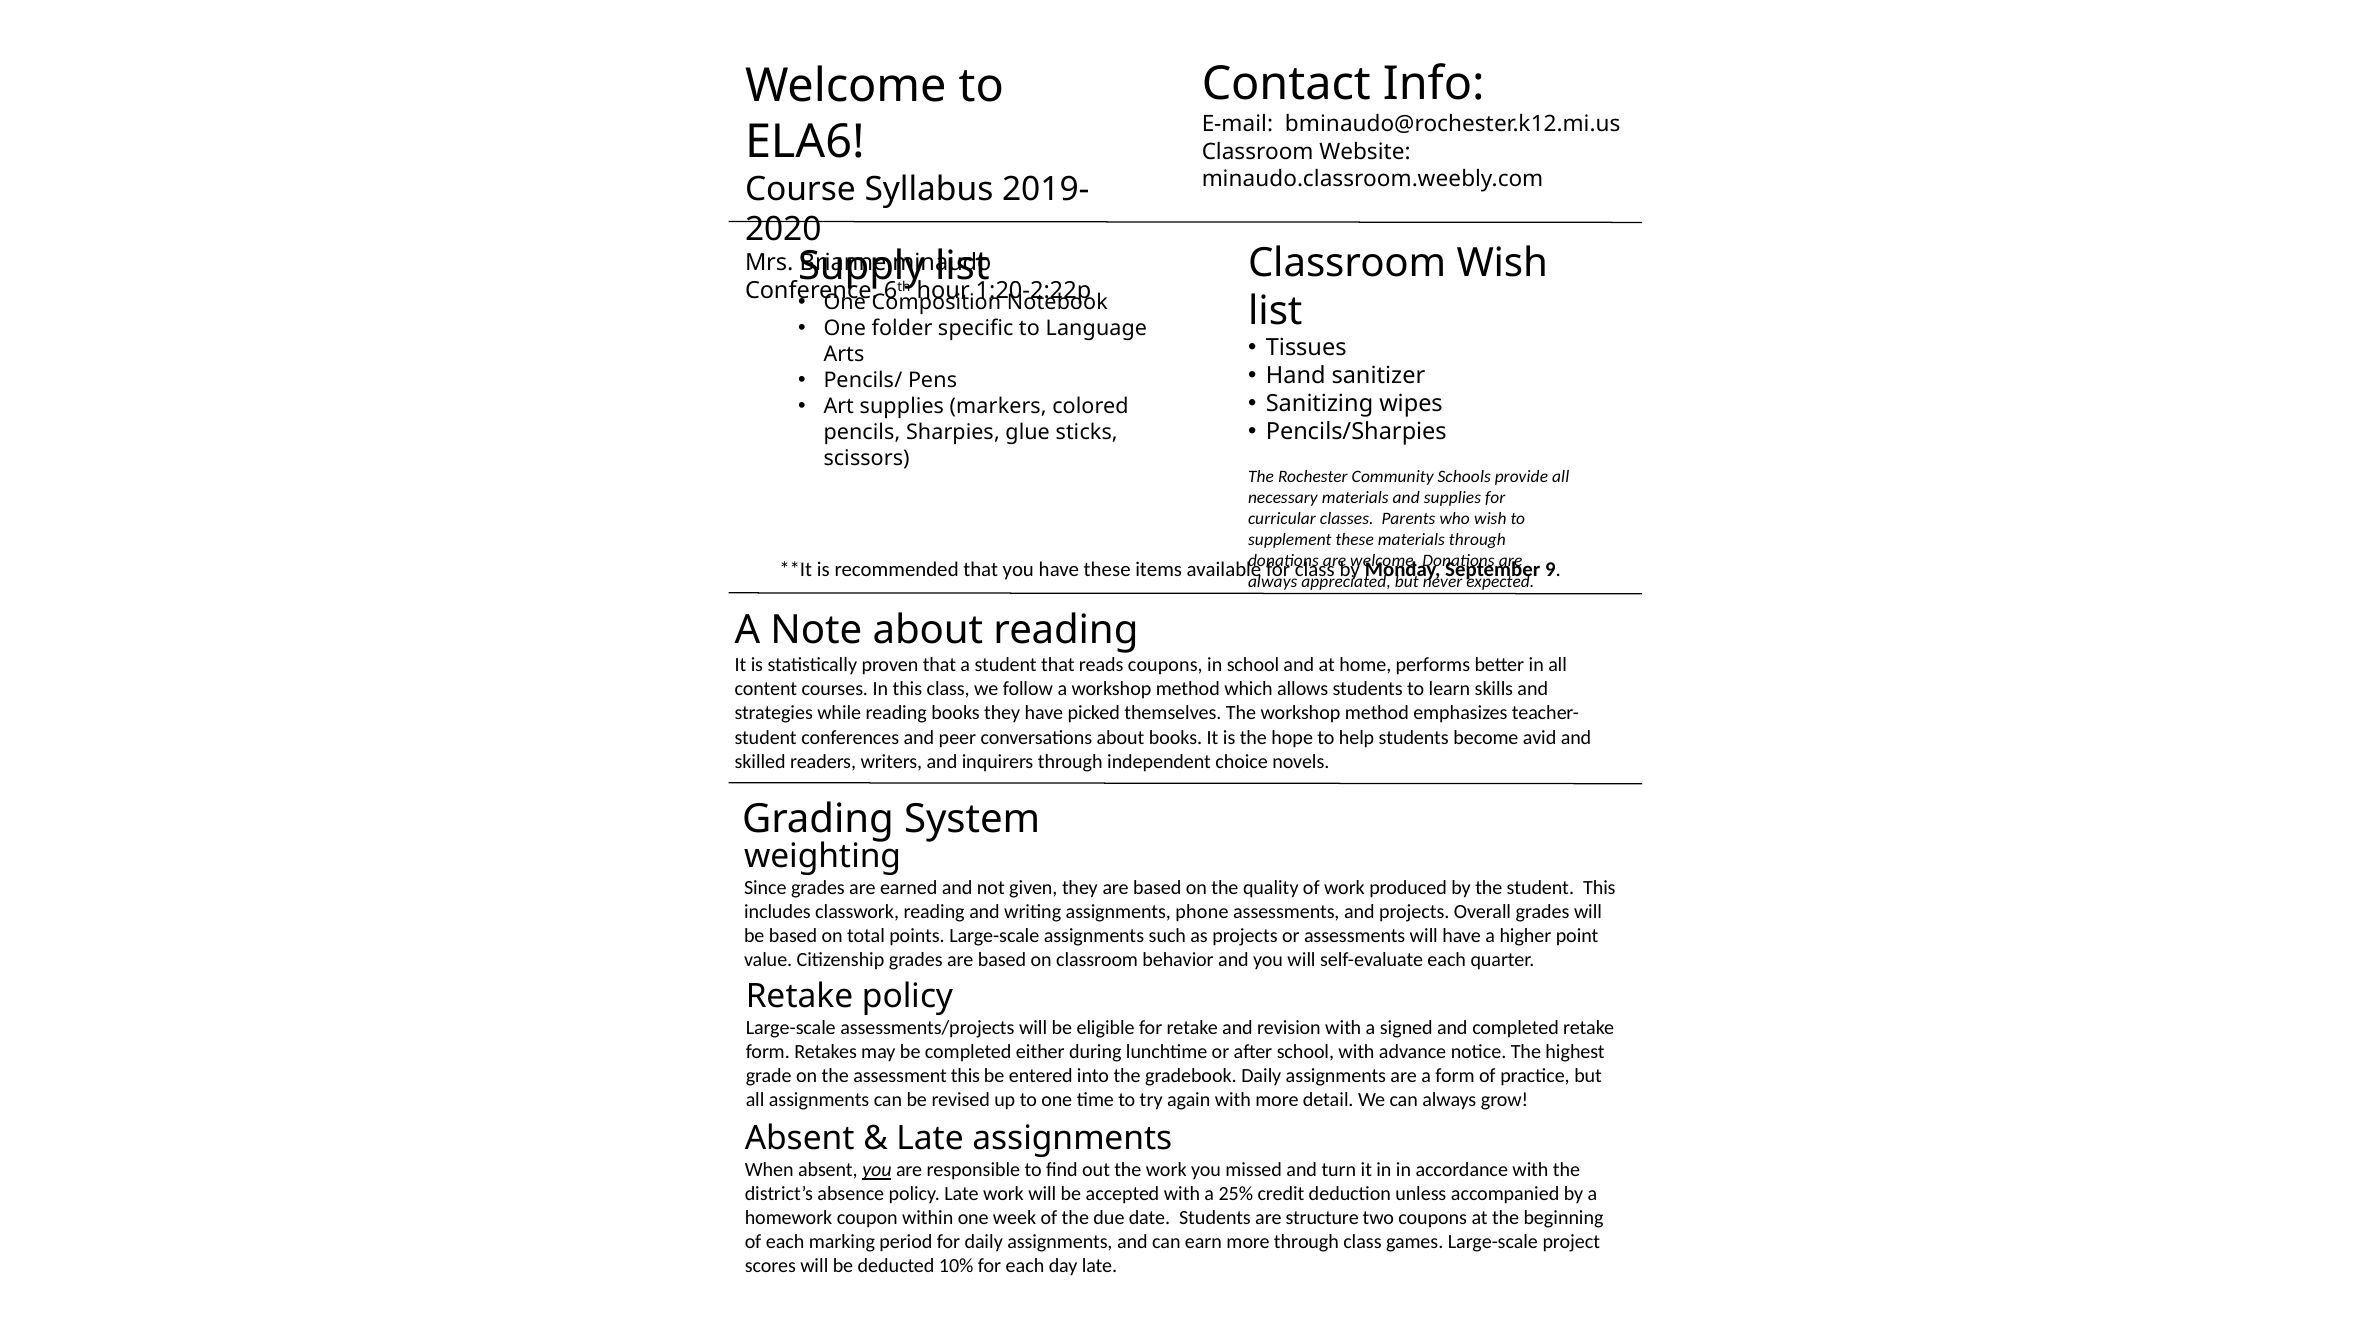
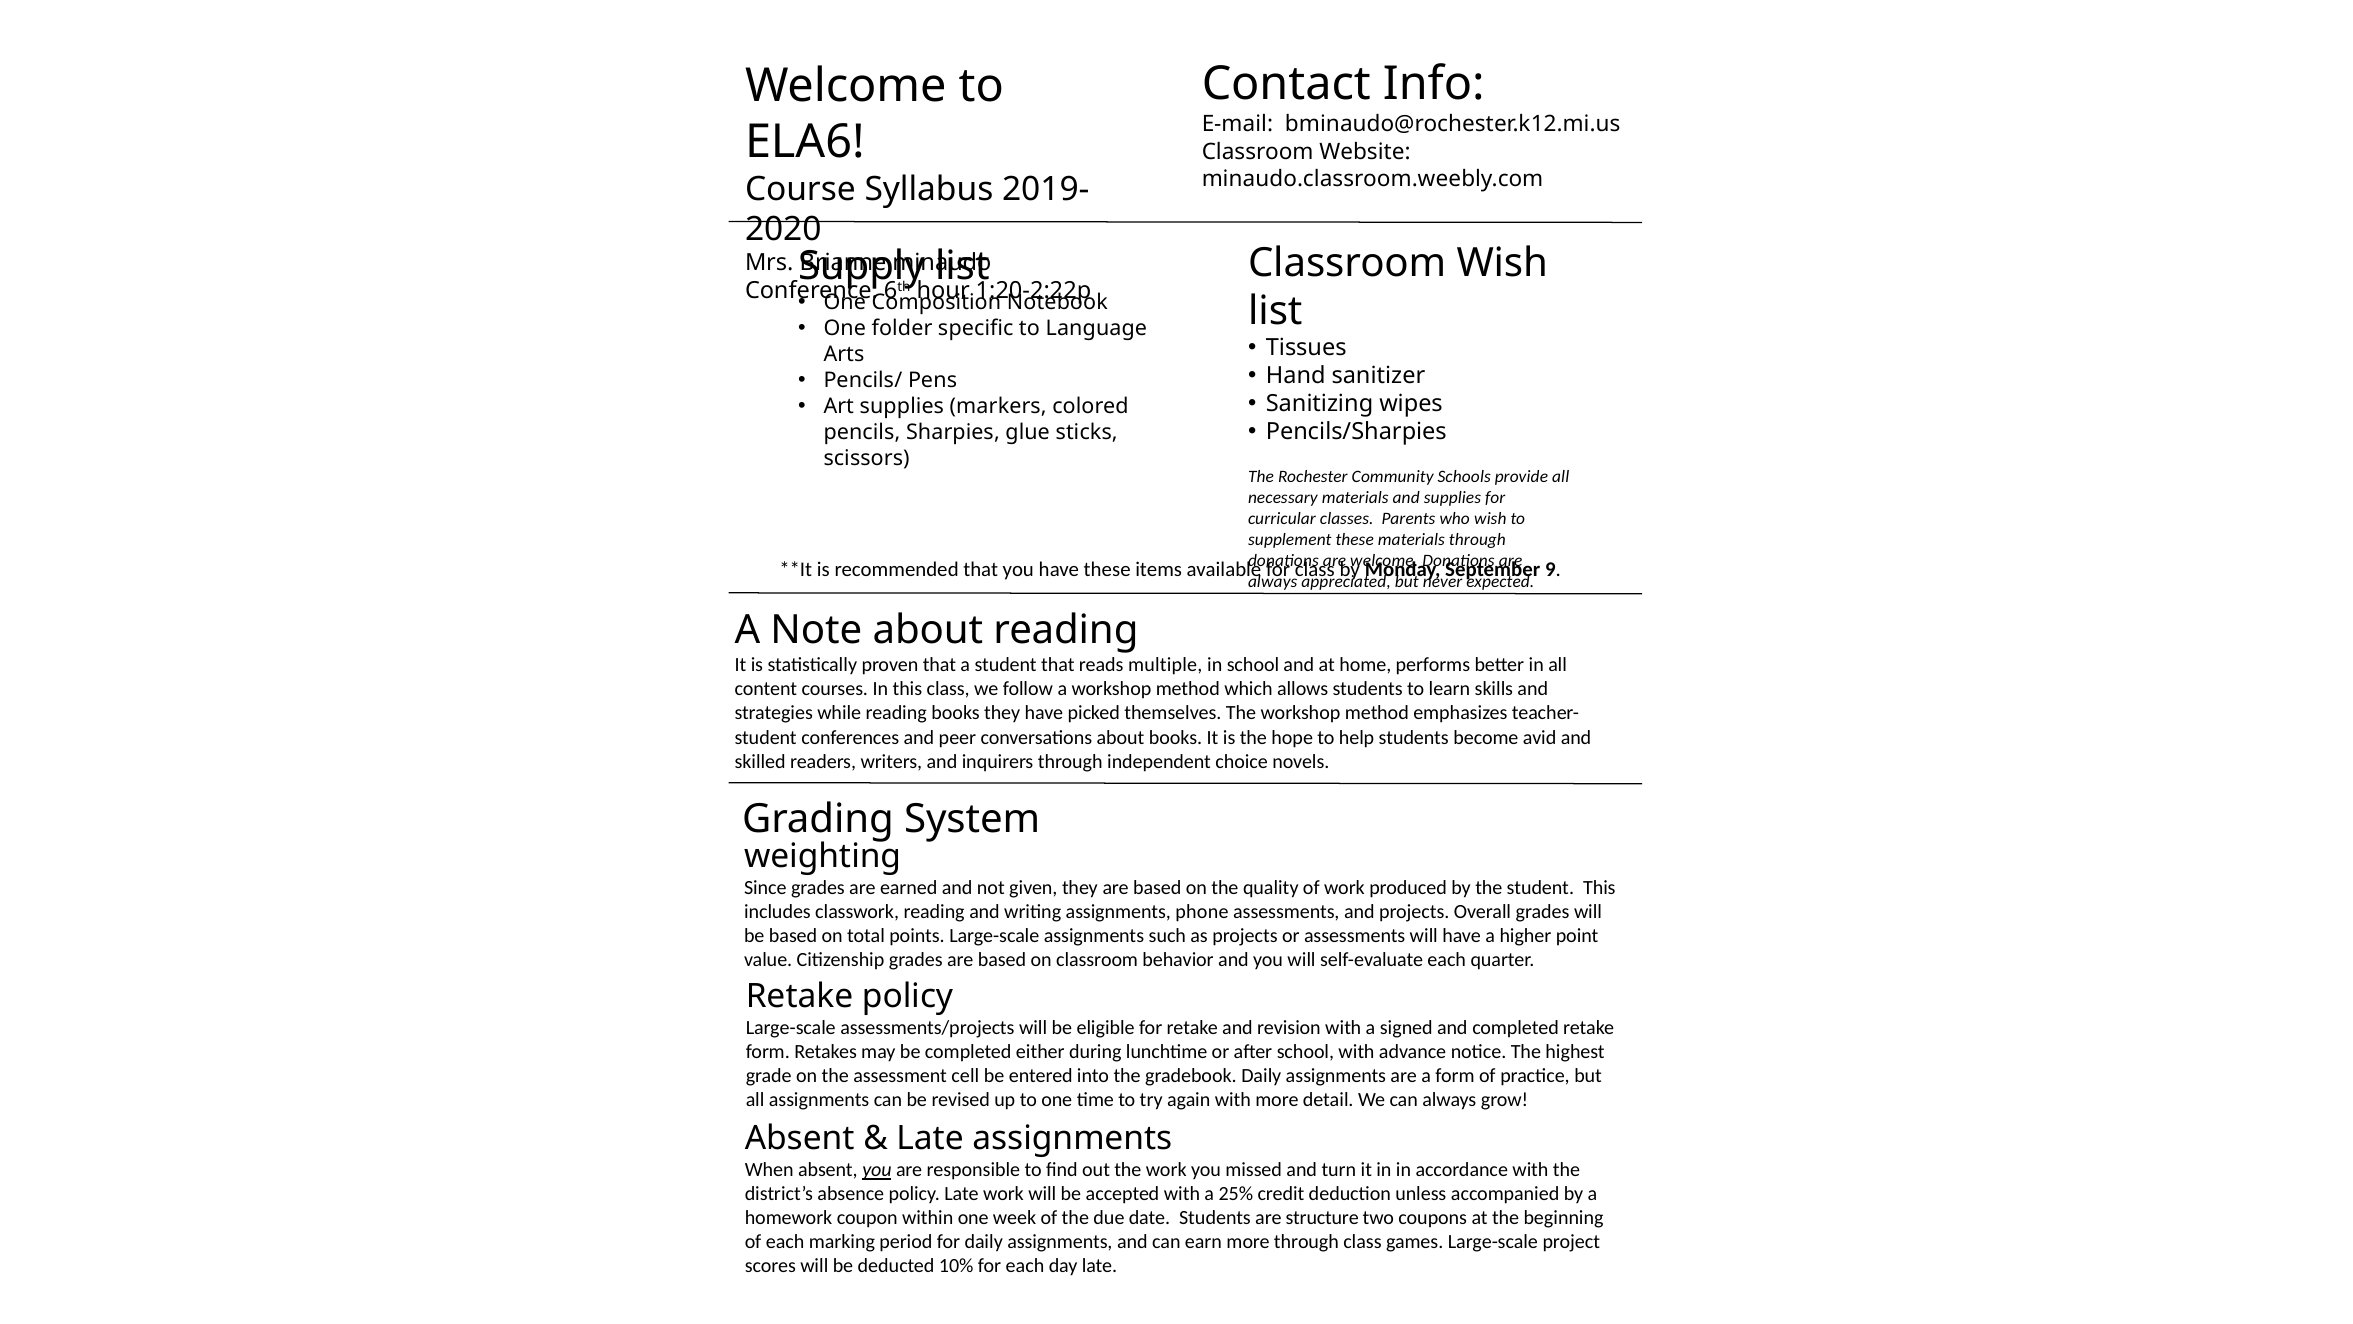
reads coupons: coupons -> multiple (1165, 665)
assessment this: this -> cell (965, 1076)
